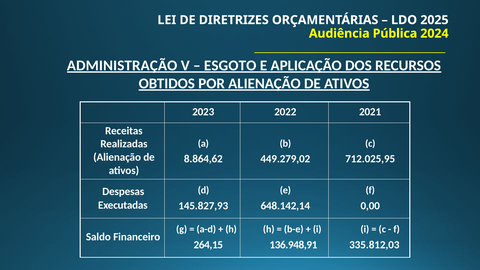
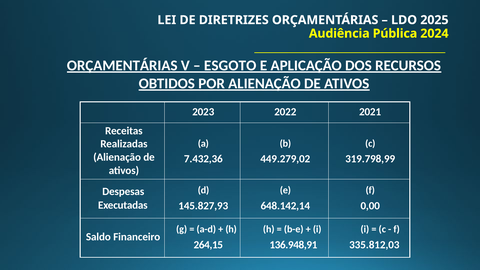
ADMINISTRAÇÃO: ADMINISTRAÇÃO -> ORÇAMENTÁRIAS (122, 65)
8.864,62: 8.864,62 -> 7.432,36 (203, 159)
712.025,95: 712.025,95 -> 319.798,99 (370, 159)
